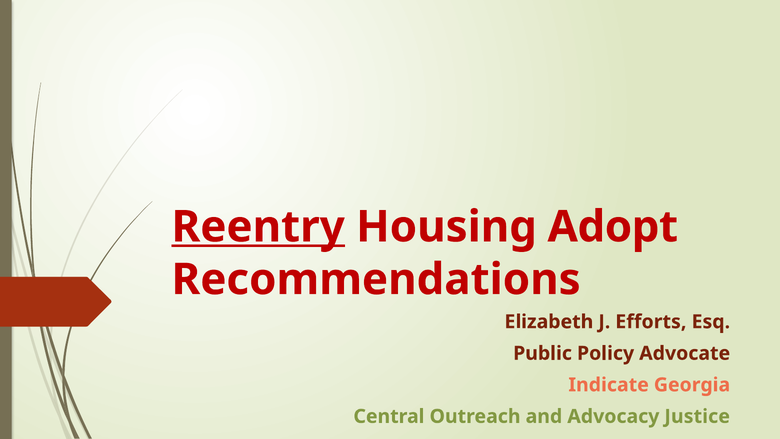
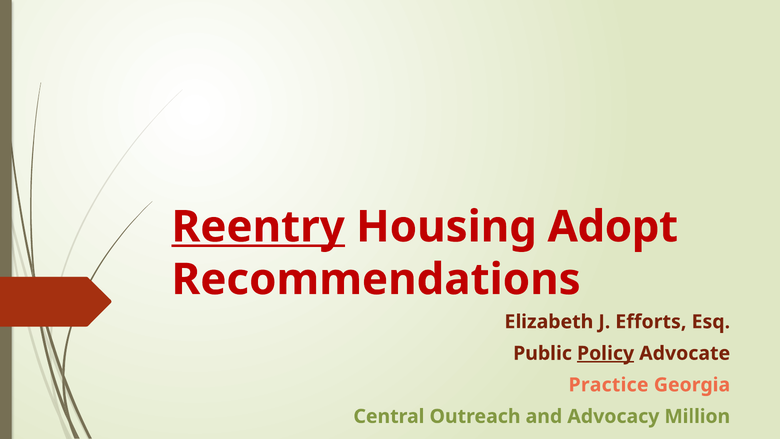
Policy underline: none -> present (606, 353)
Indicate: Indicate -> Practice (609, 385)
Justice: Justice -> Million (697, 416)
